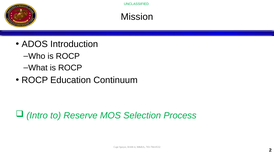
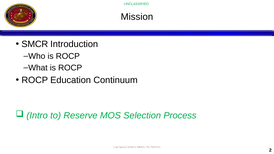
ADOS: ADOS -> SMCR (35, 44)
